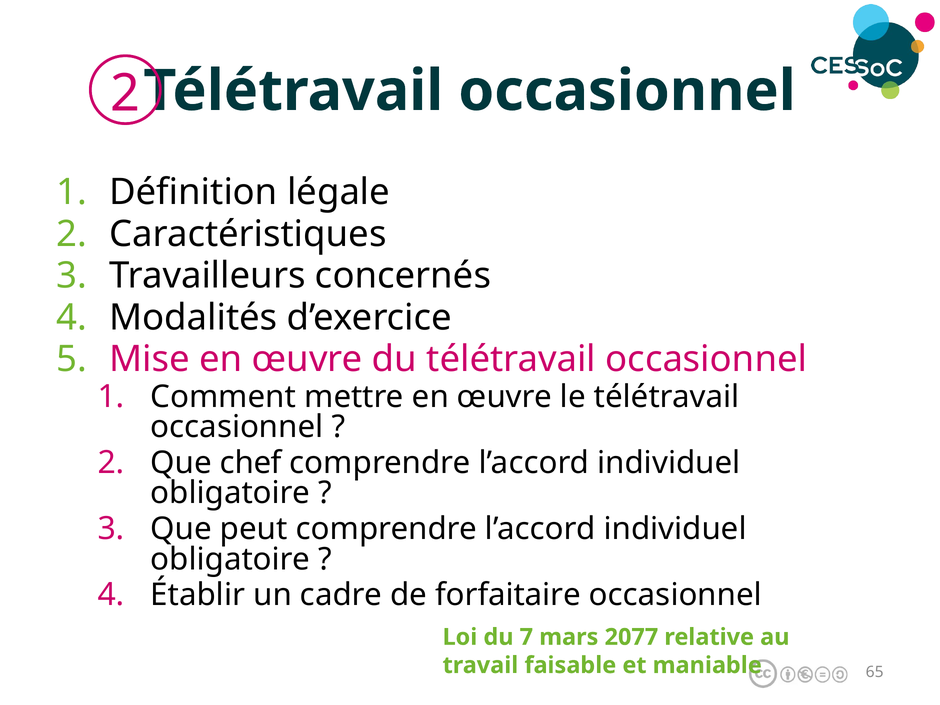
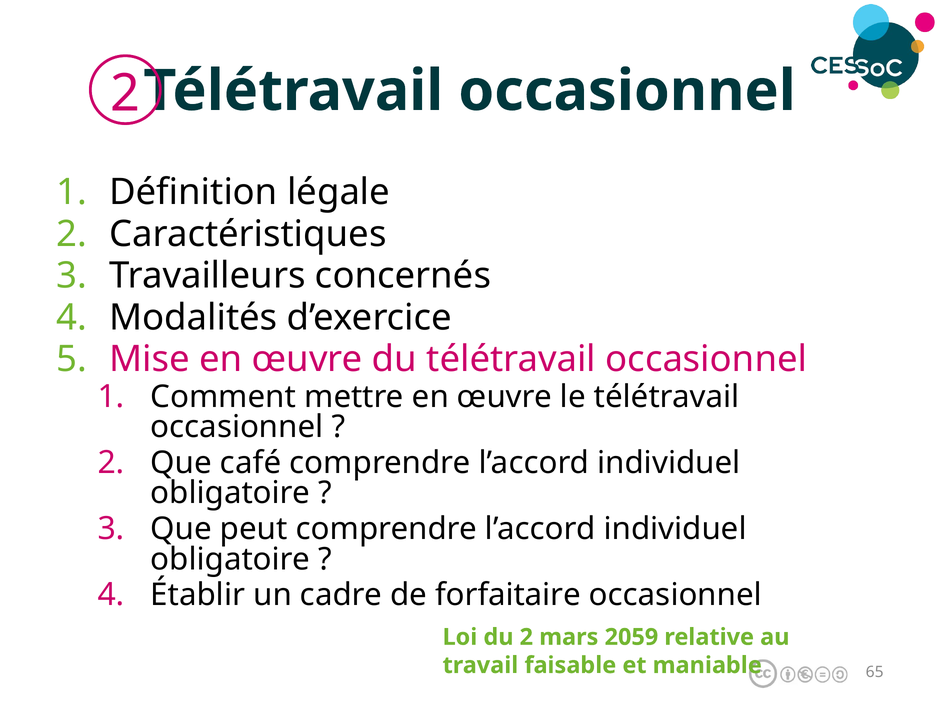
chef: chef -> café (251, 463)
du 7: 7 -> 2 (526, 637)
2077: 2077 -> 2059 (631, 637)
